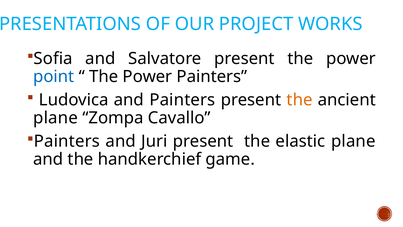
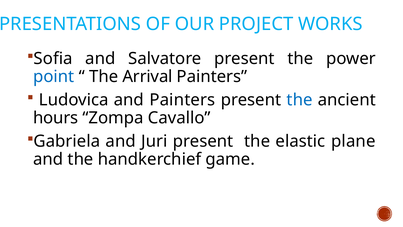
Power: Power -> Arrival (147, 77)
the colour: orange -> blue (300, 100)
plane: plane -> hours (56, 118)
Painters: Painters -> Gabriela (67, 141)
